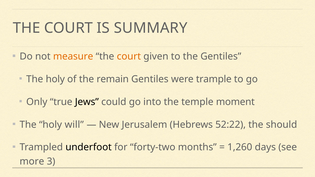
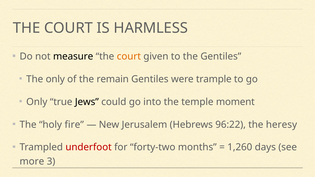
SUMMARY: SUMMARY -> HARMLESS (151, 28)
measure colour: orange -> black (73, 56)
holy: holy -> only (55, 79)
will: will -> fire (74, 125)
52:22: 52:22 -> 96:22 (231, 125)
should: should -> heresy (281, 125)
underfoot colour: black -> red (89, 147)
